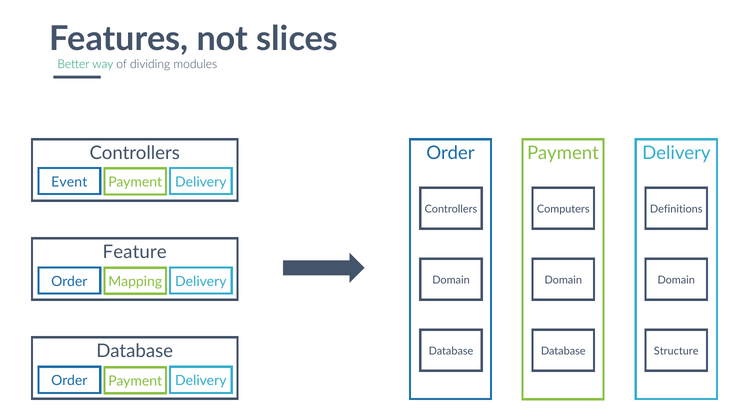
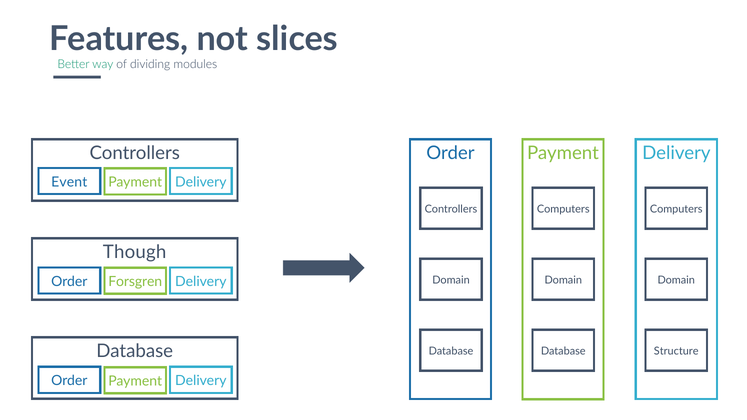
Definitions: Definitions -> Computers (676, 209)
Feature: Feature -> Though (135, 252)
Mapping: Mapping -> Forsgren (135, 282)
